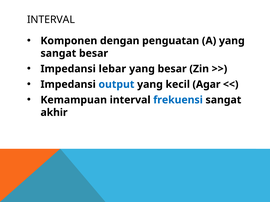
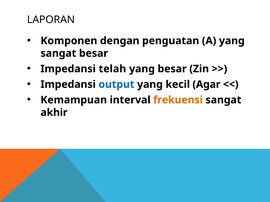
INTERVAL: INTERVAL -> LAPORAN (51, 20)
lebar: lebar -> telah (112, 69)
frekuensi colour: blue -> orange (178, 100)
